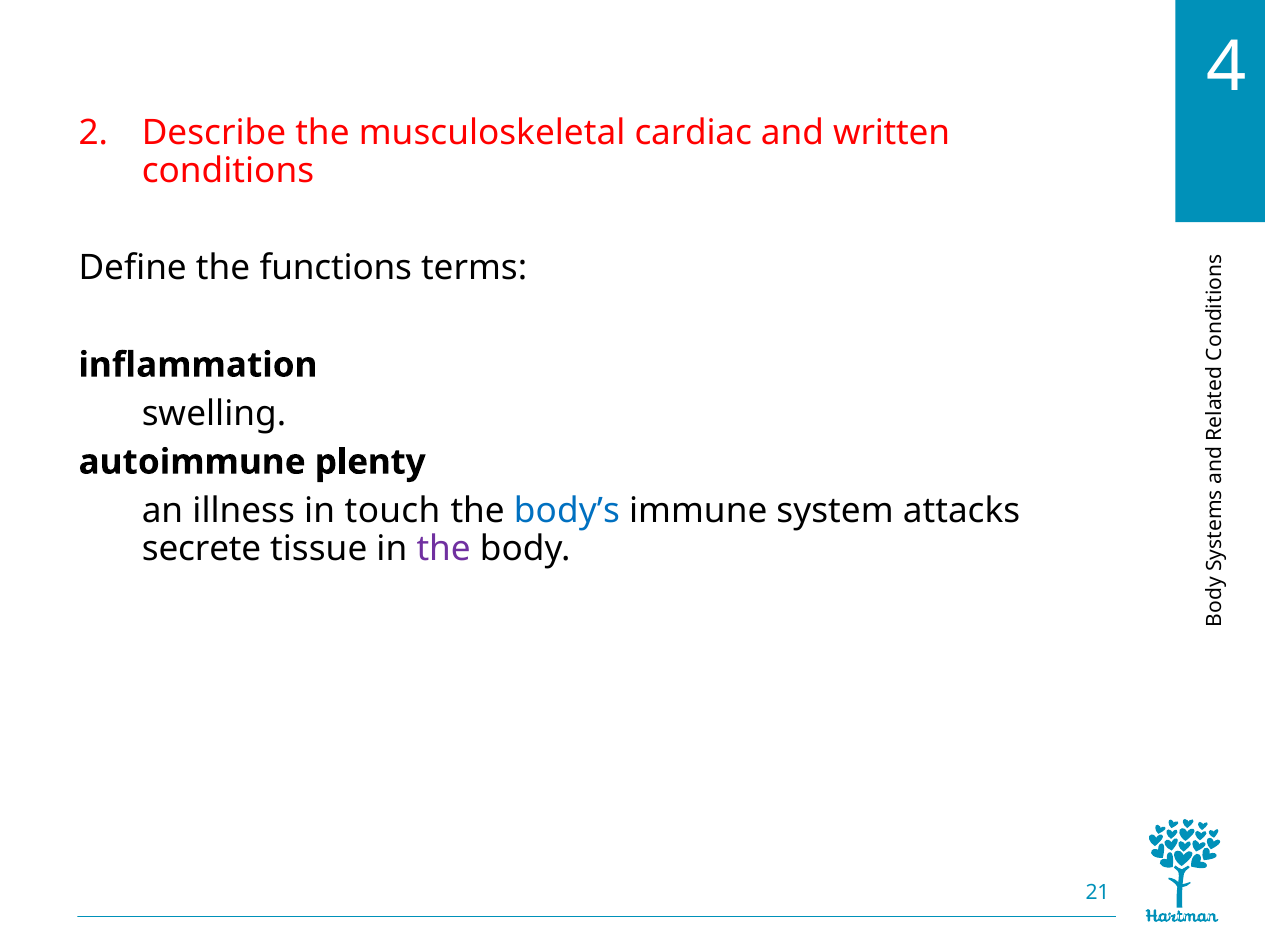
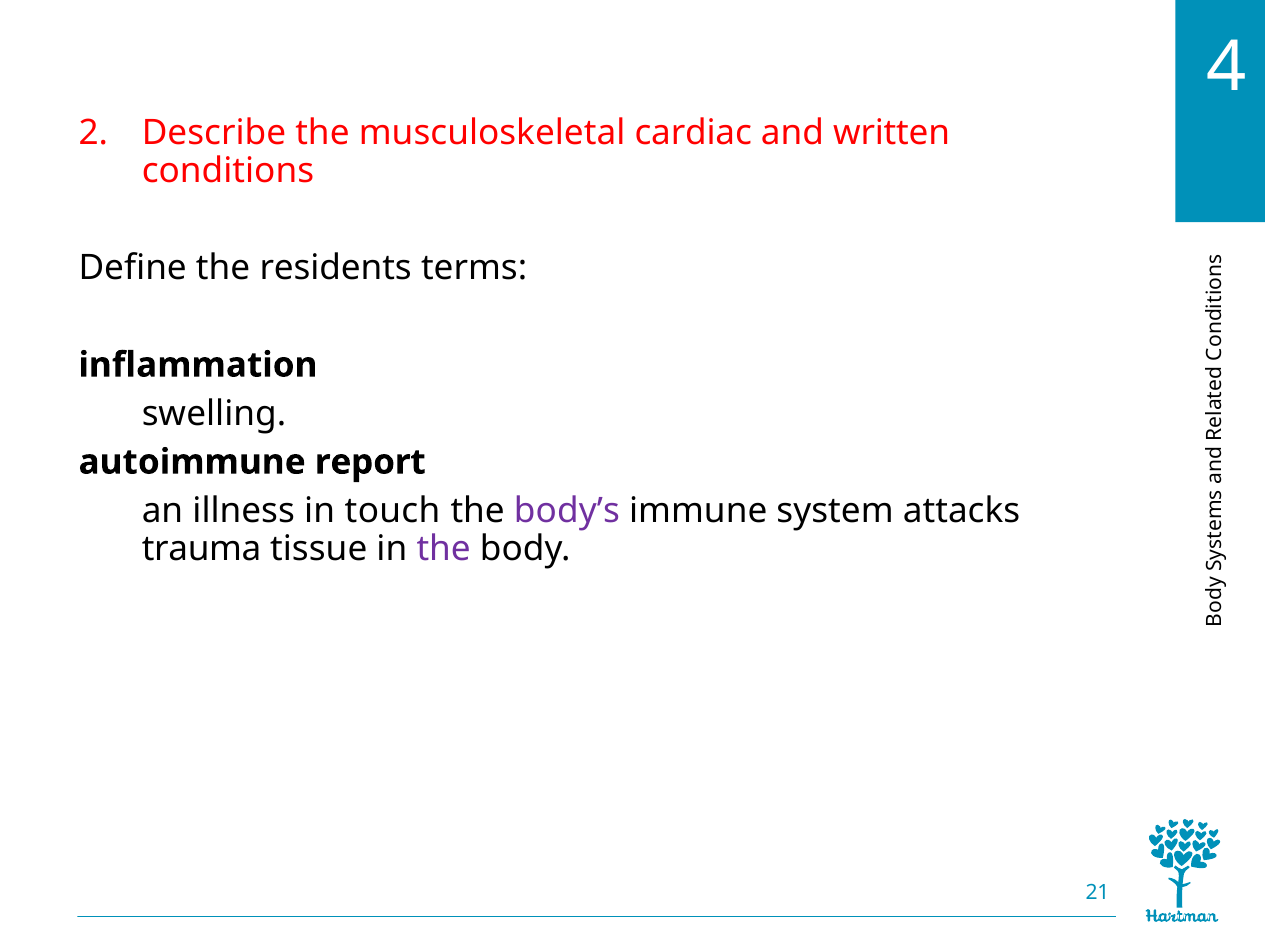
functions: functions -> residents (336, 268)
plenty: plenty -> report (370, 462)
body’s colour: blue -> purple (567, 511)
secrete: secrete -> trauma (202, 549)
